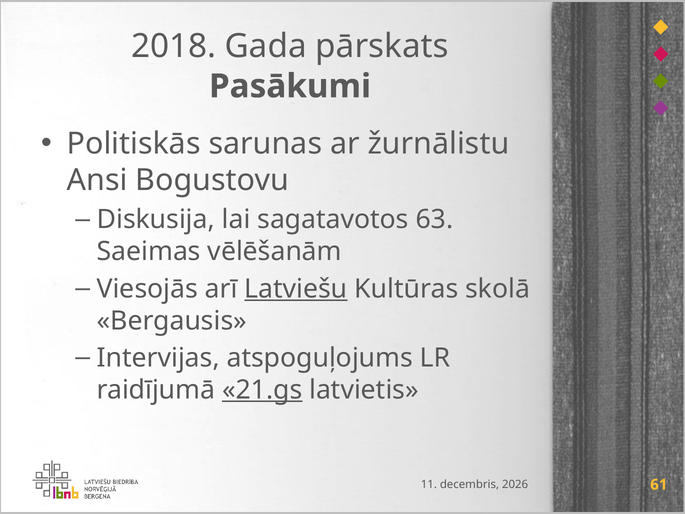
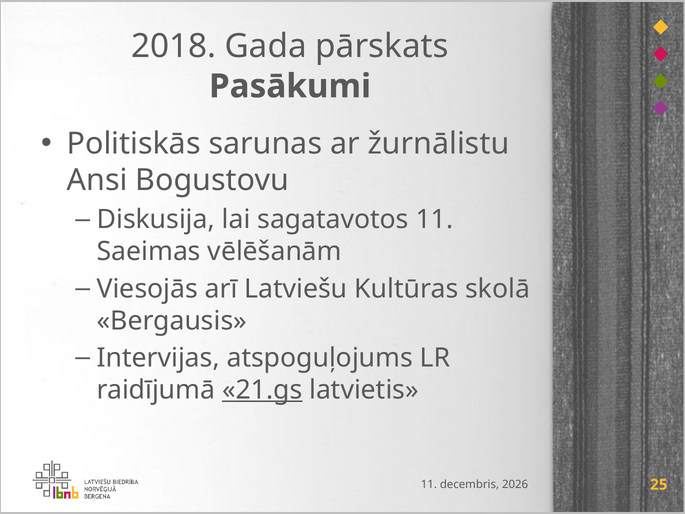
sagatavotos 63: 63 -> 11 (434, 220)
Latviešu underline: present -> none (296, 289)
61: 61 -> 25 (659, 484)
